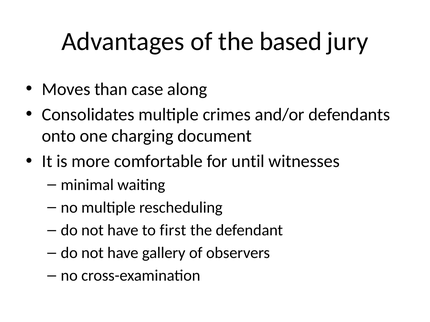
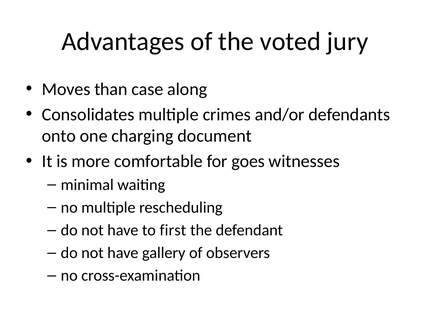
based: based -> voted (290, 42)
until: until -> goes (248, 162)
